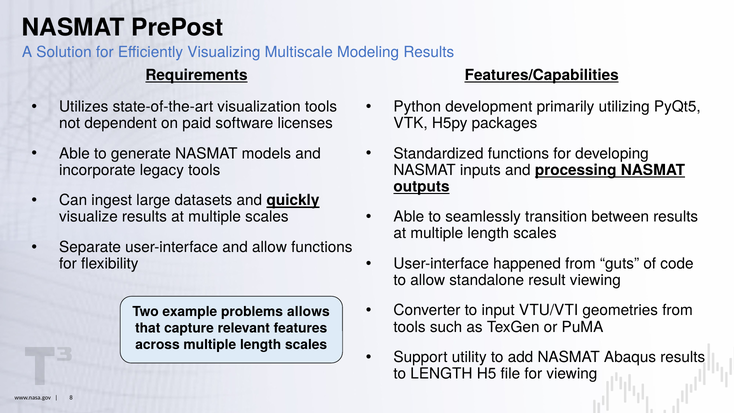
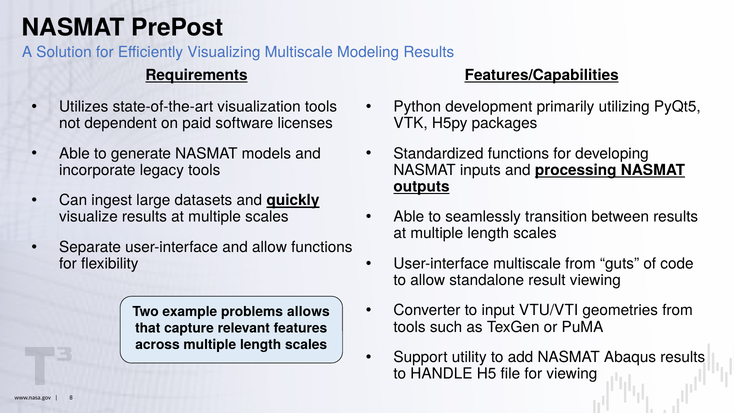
User-interface happened: happened -> multiscale (527, 264)
to LENGTH: LENGTH -> HANDLE (441, 374)
